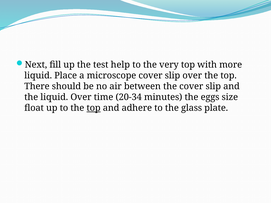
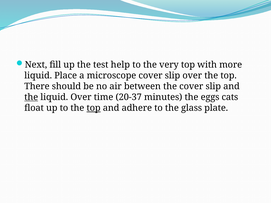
the underline: none -> present (31, 97)
20-34: 20-34 -> 20-37 (129, 97)
size: size -> cats (230, 97)
